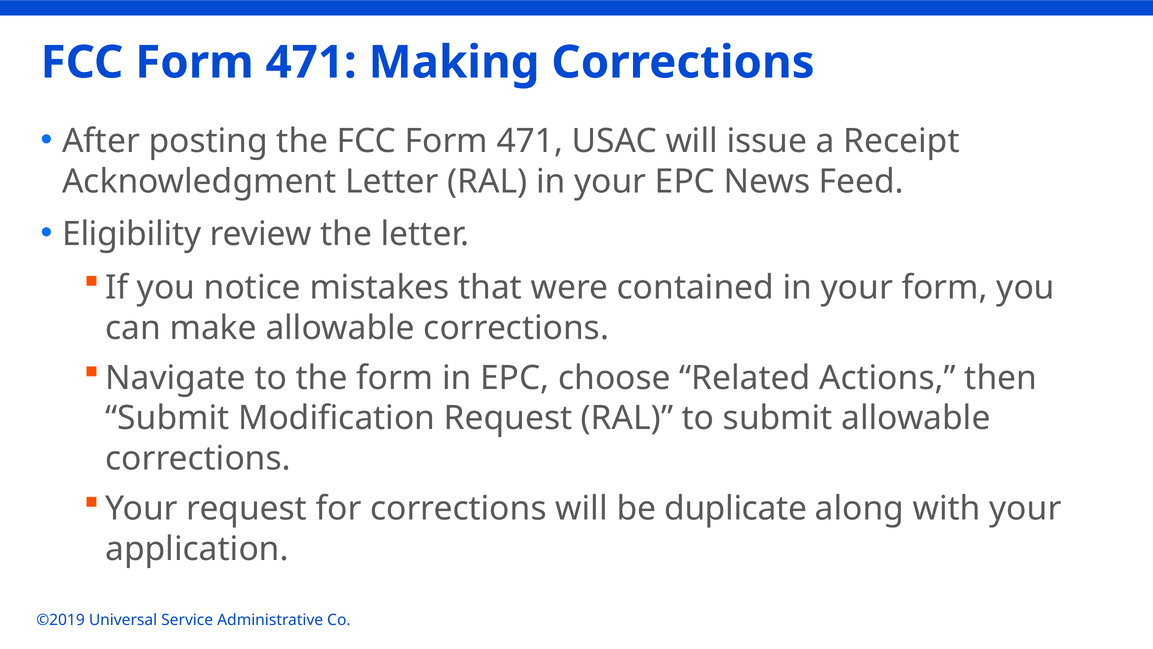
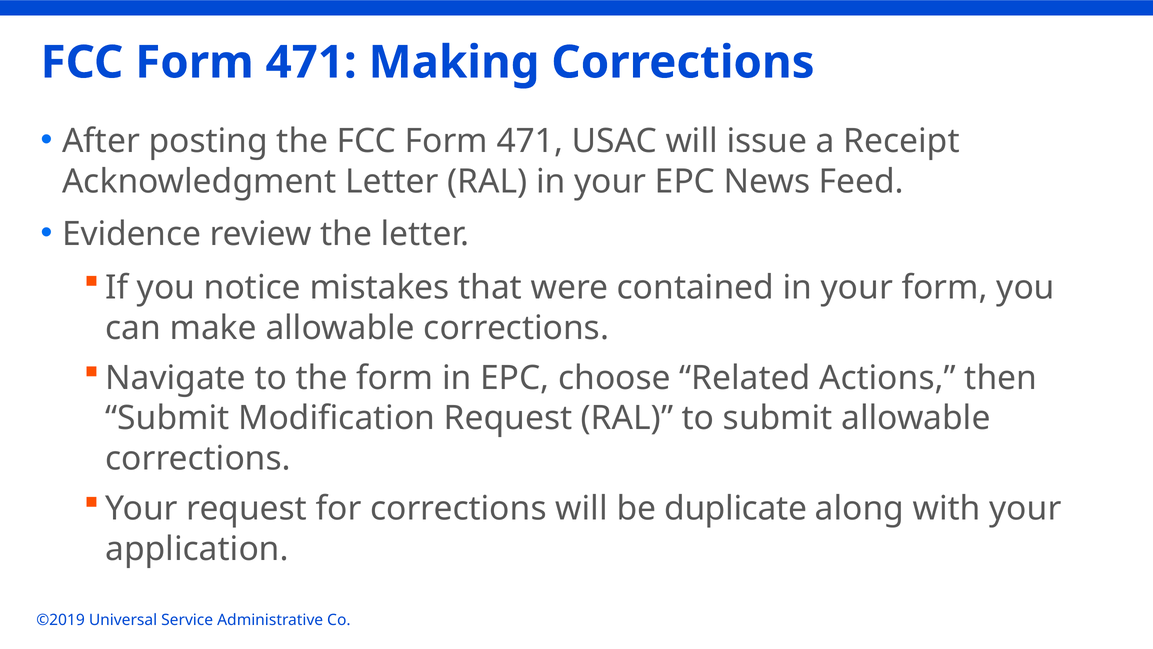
Eligibility: Eligibility -> Evidence (132, 234)
